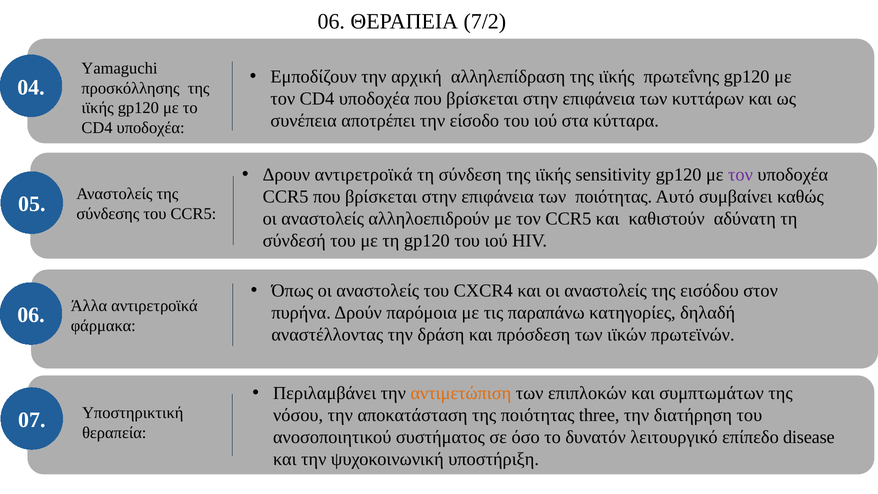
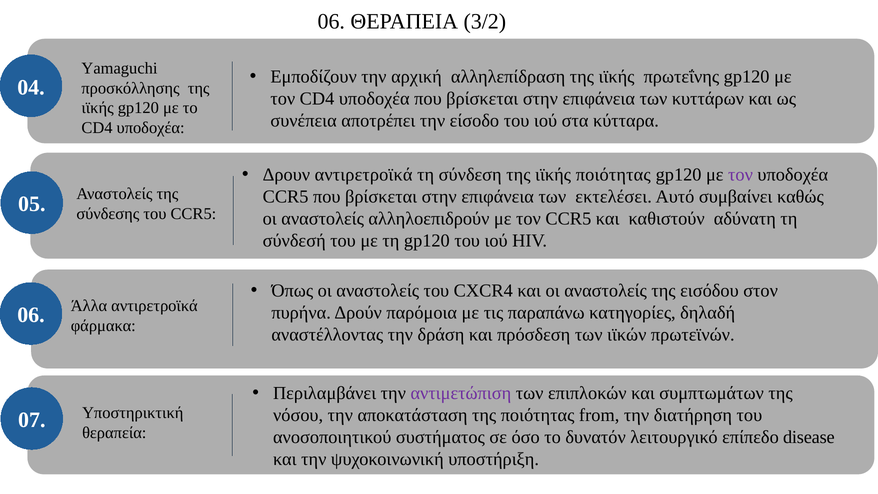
7/2: 7/2 -> 3/2 (485, 22)
ιϊκής sensitivity: sensitivity -> ποιότητας (613, 175)
των ποιότητας: ποιότητας -> εκτελέσει (614, 197)
αντιμετώπιση colour: orange -> purple (461, 393)
three: three -> from (599, 415)
